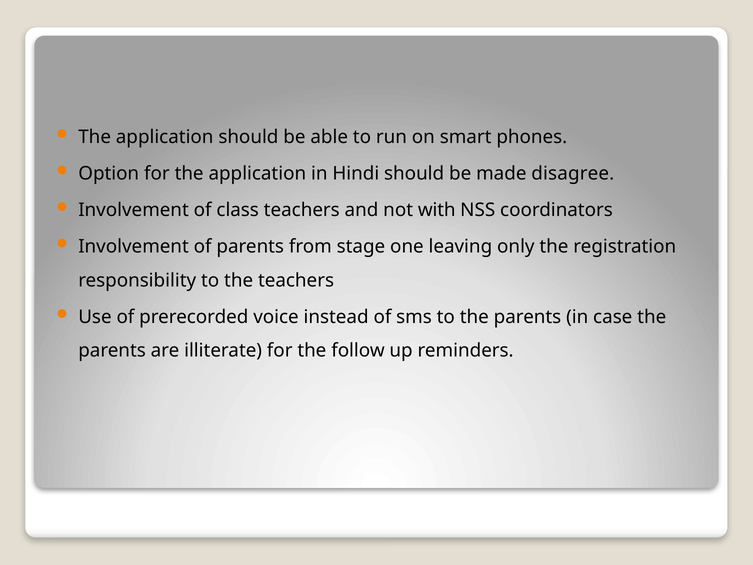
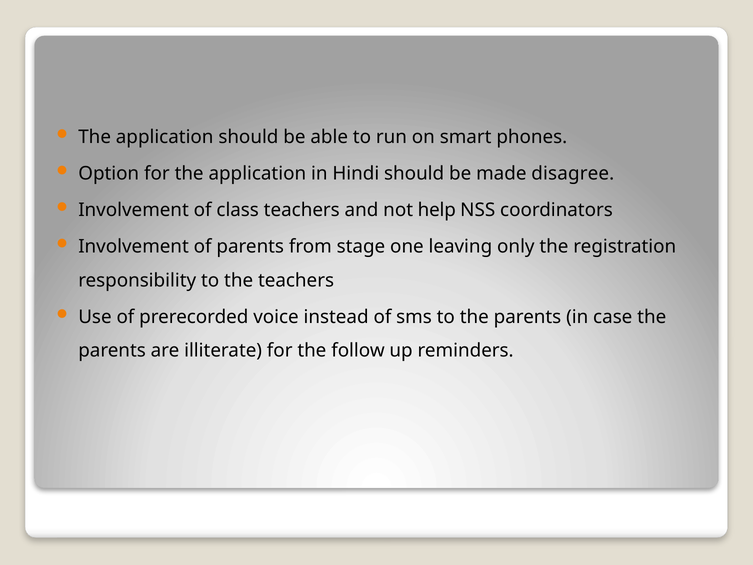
with: with -> help (437, 210)
